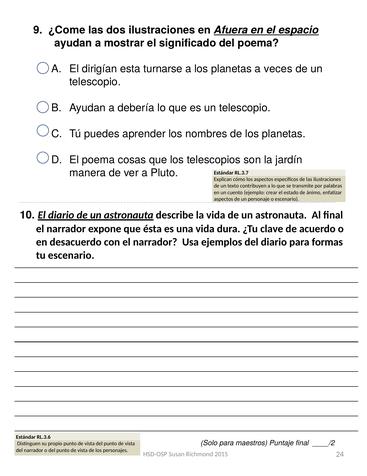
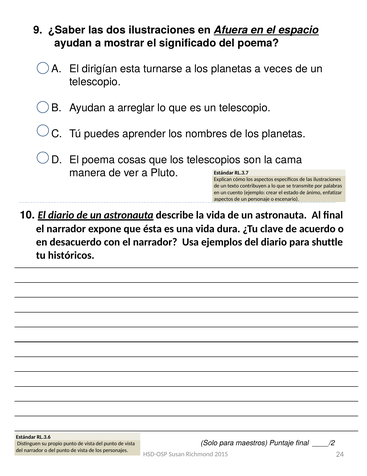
¿Come: ¿Come -> ¿Saber (67, 30)
debería: debería -> arreglar (136, 108)
jardín: jardín -> cama (289, 159)
formas: formas -> shuttle (327, 241)
tu escenario: escenario -> históricos (71, 255)
